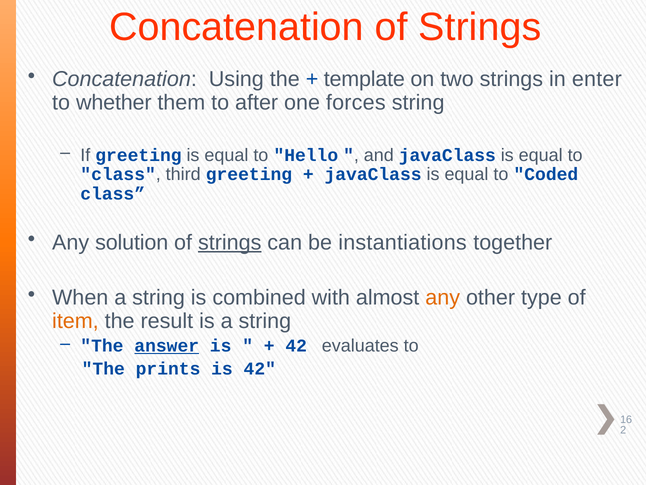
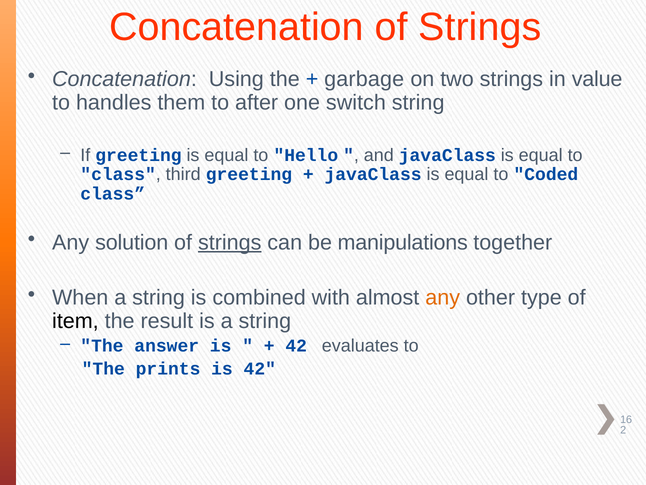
template: template -> garbage (364, 79)
enter: enter -> value (597, 79)
whether: whether -> handles (114, 103)
forces: forces -> switch (356, 103)
instantiations: instantiations -> manipulations (403, 242)
item colour: orange -> black (75, 321)
answer underline: present -> none (167, 346)
